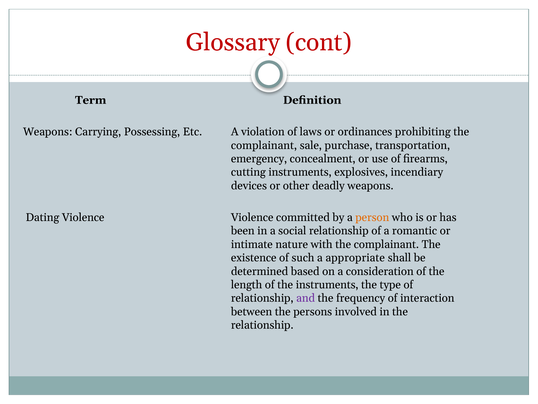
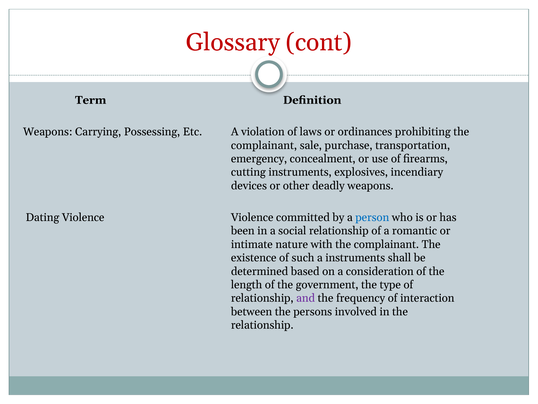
person colour: orange -> blue (372, 217)
a appropriate: appropriate -> instruments (355, 258)
the instruments: instruments -> government (327, 284)
